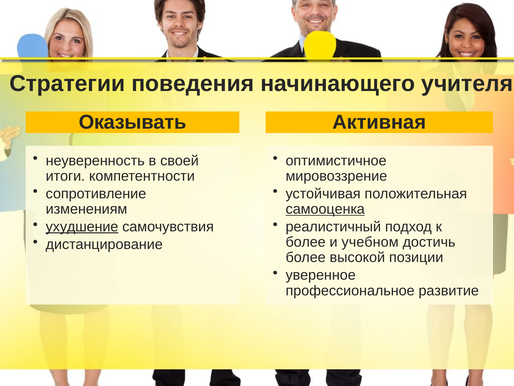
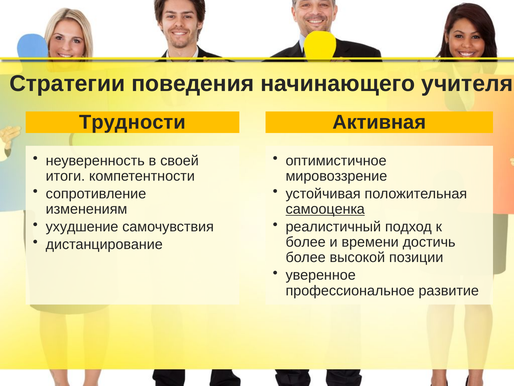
Оказывать: Оказывать -> Трудности (132, 122)
ухудшение underline: present -> none (82, 226)
учебном: учебном -> времени (370, 242)
